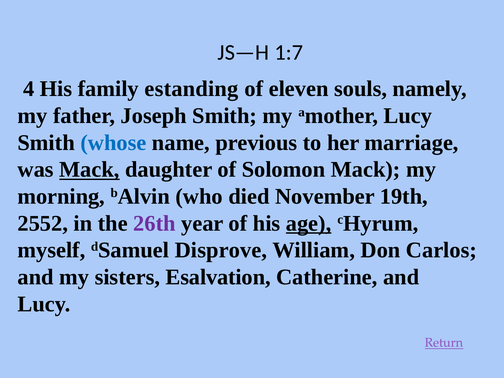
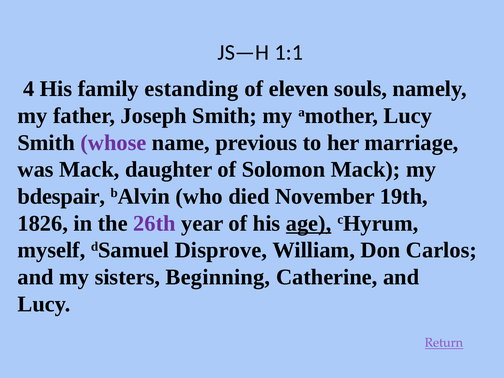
1:7: 1:7 -> 1:1 (289, 52)
whose colour: blue -> purple (113, 143)
Mack underline: present -> none (89, 170)
morning: morning -> bdespair (61, 196)
2552: 2552 -> 1826 (43, 223)
Esalvation: Esalvation -> Beginning (218, 277)
